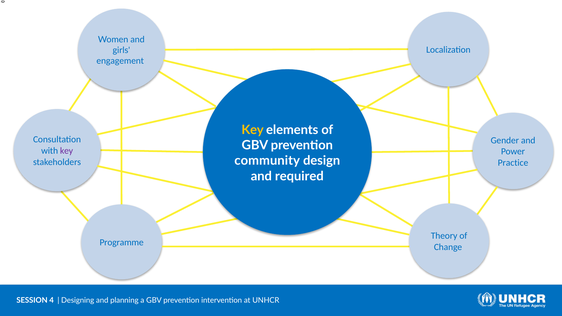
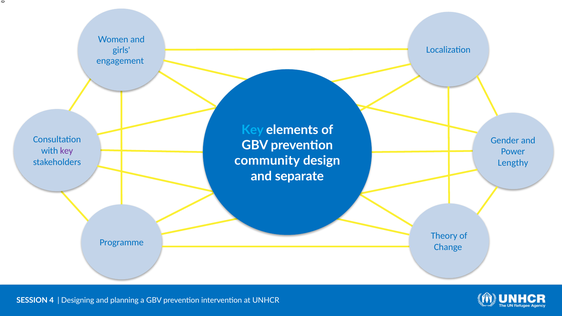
Key colour: yellow -> light blue (253, 130)
Practice: Practice -> Lengthy (513, 163)
required: required -> separate (299, 176)
